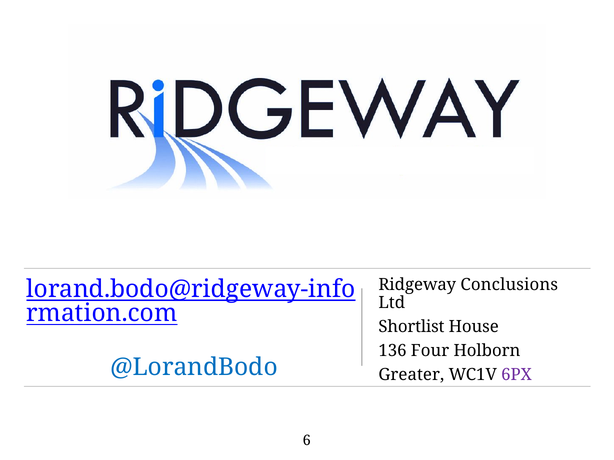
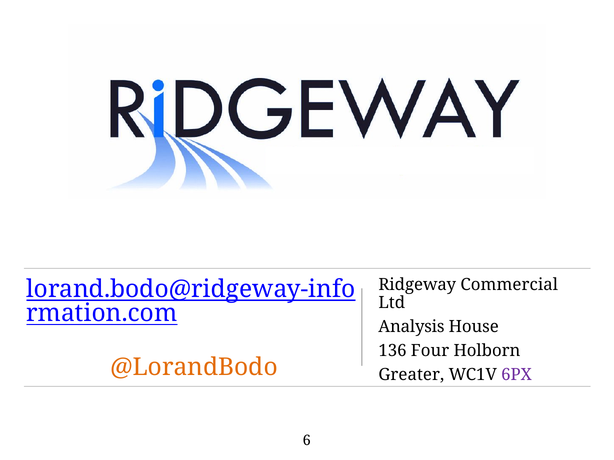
Conclusions: Conclusions -> Commercial (509, 285)
Shortlist: Shortlist -> Analysis (411, 327)
@LorandBodo colour: blue -> orange (194, 367)
